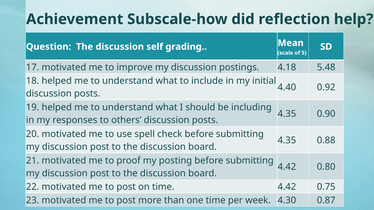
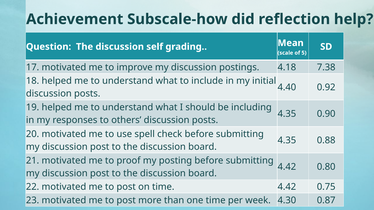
5.48: 5.48 -> 7.38 (326, 67)
